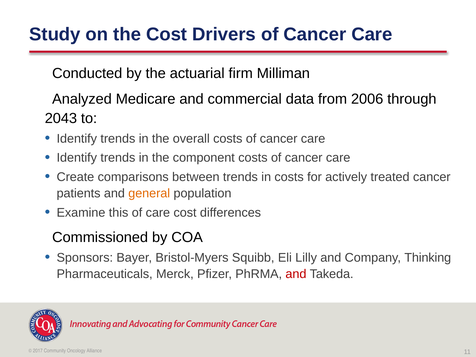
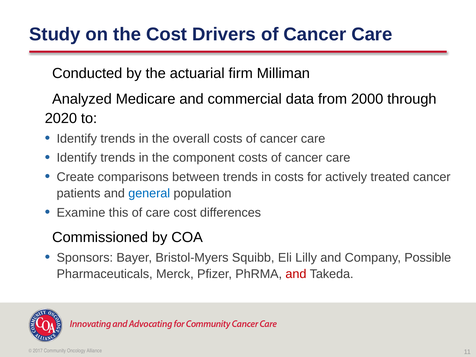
2006: 2006 -> 2000 (367, 99)
2043: 2043 -> 2020 (61, 118)
general colour: orange -> blue (149, 193)
Thinking: Thinking -> Possible (428, 258)
